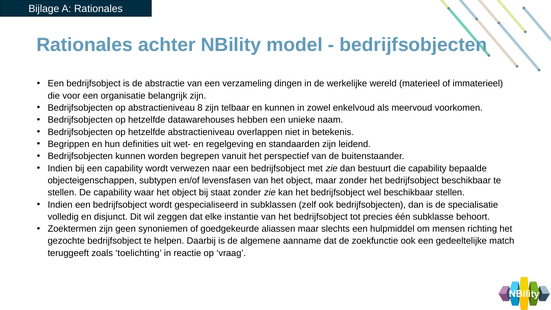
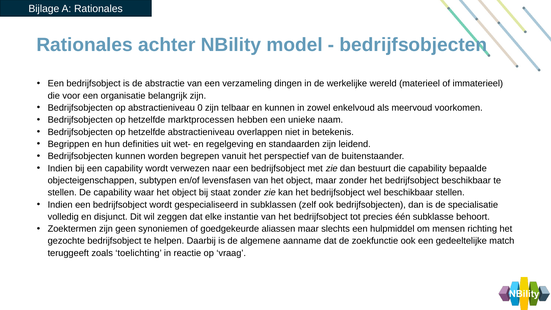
8: 8 -> 0 (200, 108)
datawarehouses: datawarehouses -> marktprocessen (201, 120)
